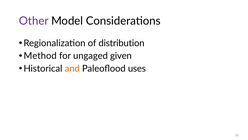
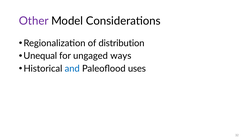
Method: Method -> Unequal (40, 56)
given: given -> ways (121, 56)
and colour: orange -> blue (72, 68)
